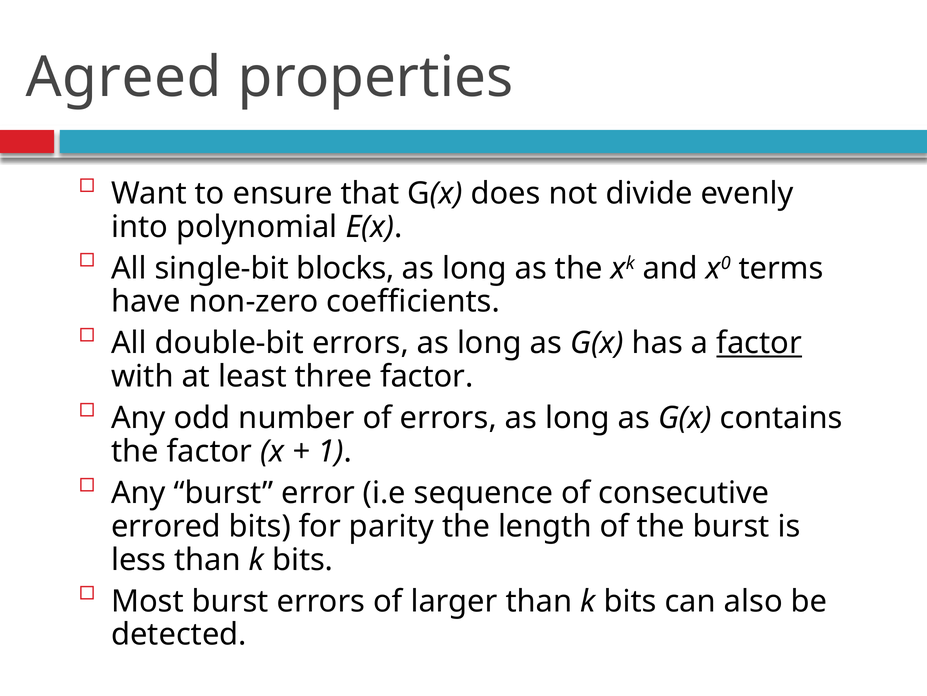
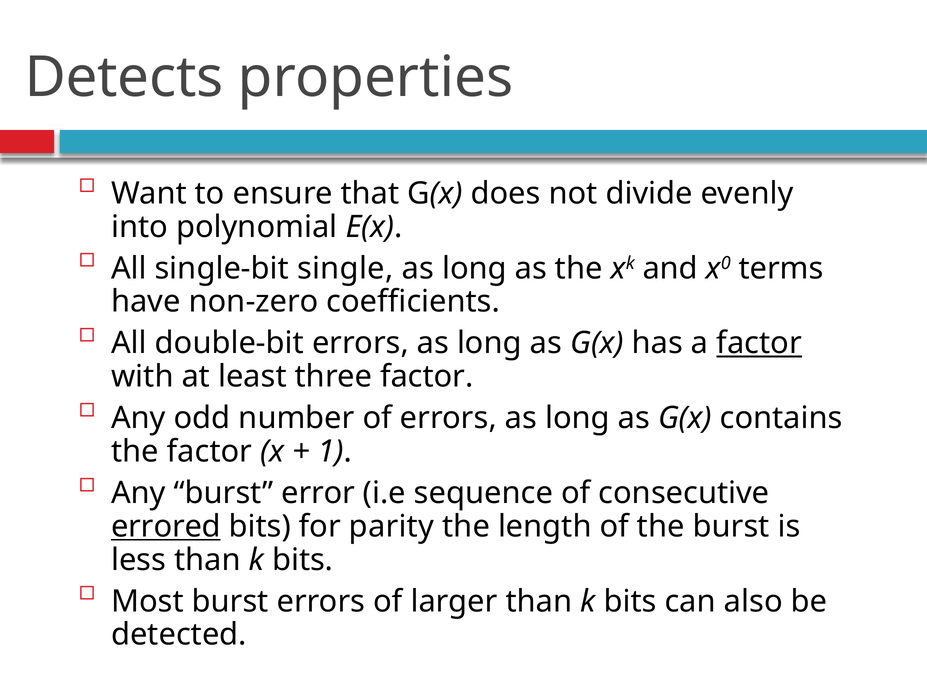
Agreed: Agreed -> Detects (124, 77)
blocks: blocks -> single (345, 268)
errored underline: none -> present (166, 526)
